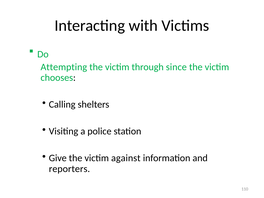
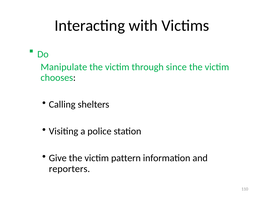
Attempting: Attempting -> Manipulate (64, 67)
against: against -> pattern (126, 158)
